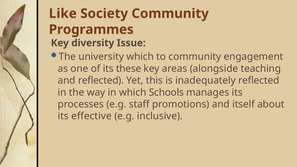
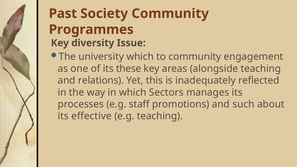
Like: Like -> Past (63, 14)
and reflected: reflected -> relations (101, 81)
Schools: Schools -> Sectors (166, 92)
itself: itself -> such (243, 104)
e.g inclusive: inclusive -> teaching (160, 116)
